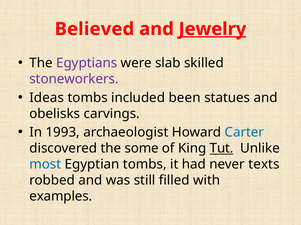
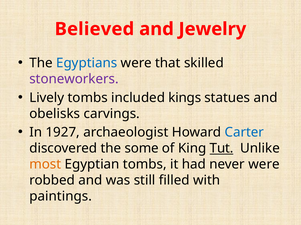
Jewelry underline: present -> none (212, 29)
Egyptians colour: purple -> blue (87, 63)
slab: slab -> that (168, 63)
Ideas: Ideas -> Lively (47, 98)
been: been -> kings (185, 98)
1993: 1993 -> 1927 (63, 133)
most colour: blue -> orange (45, 165)
never texts: texts -> were (264, 165)
examples: examples -> paintings (61, 197)
